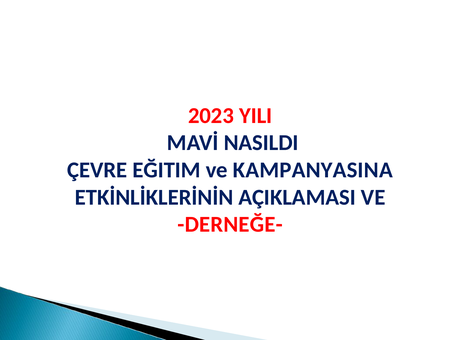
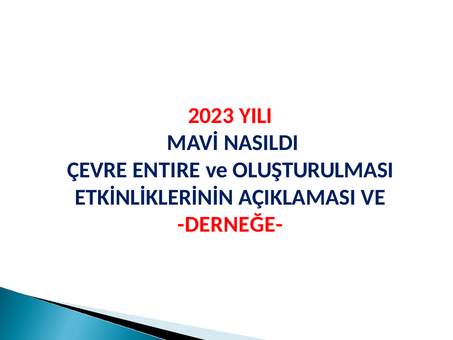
EĞITIM: EĞITIM -> ENTIRE (166, 170)
KAMPANYASINA: KAMPANYASINA -> OLUŞTURULMASI (313, 170)
